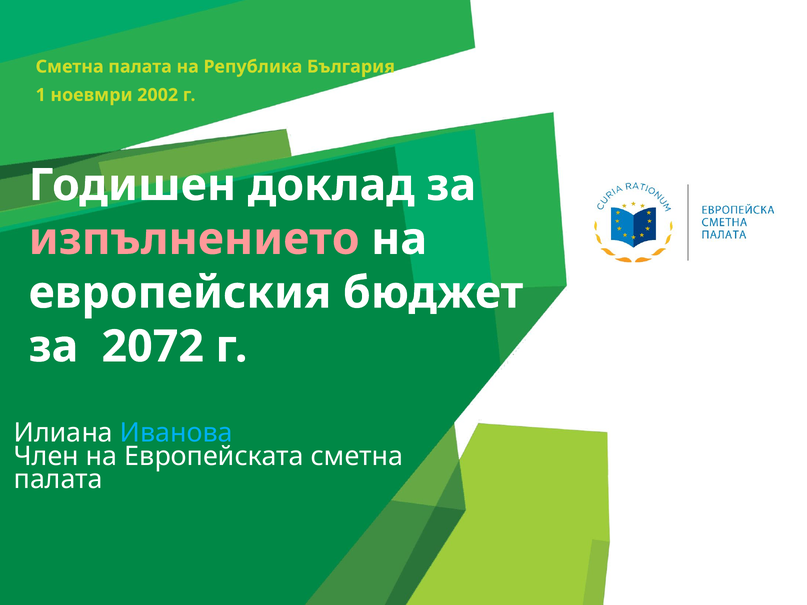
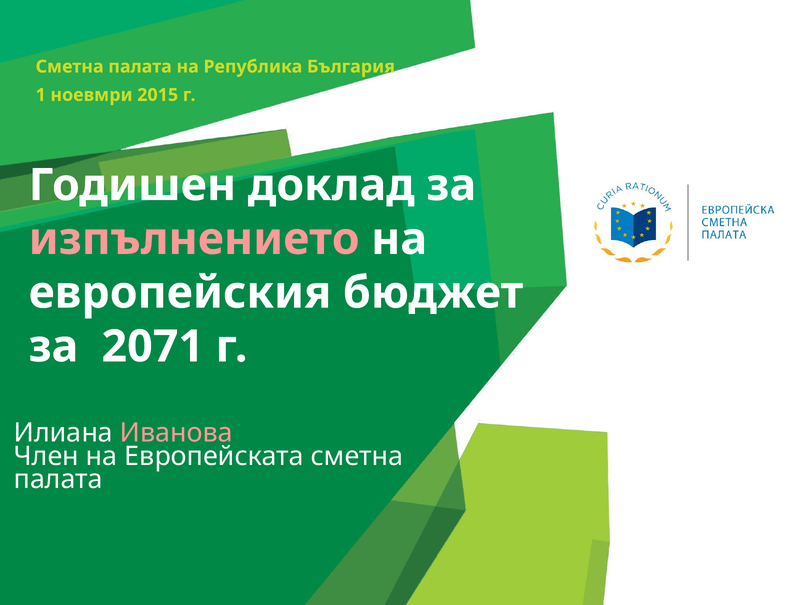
2002: 2002 -> 2015 (158, 95)
2072: 2072 -> 2071 (153, 347)
Иванова colour: light blue -> pink (176, 433)
